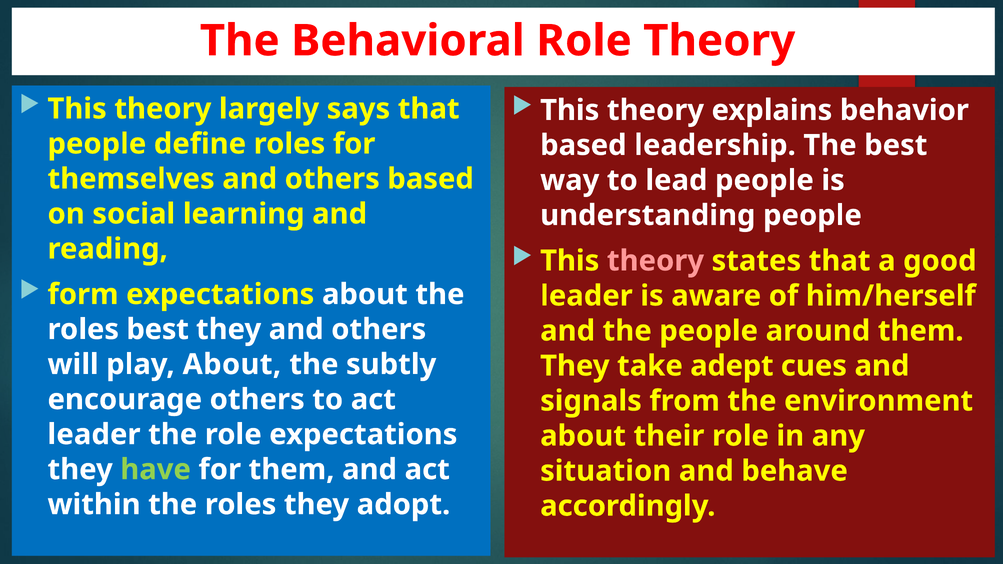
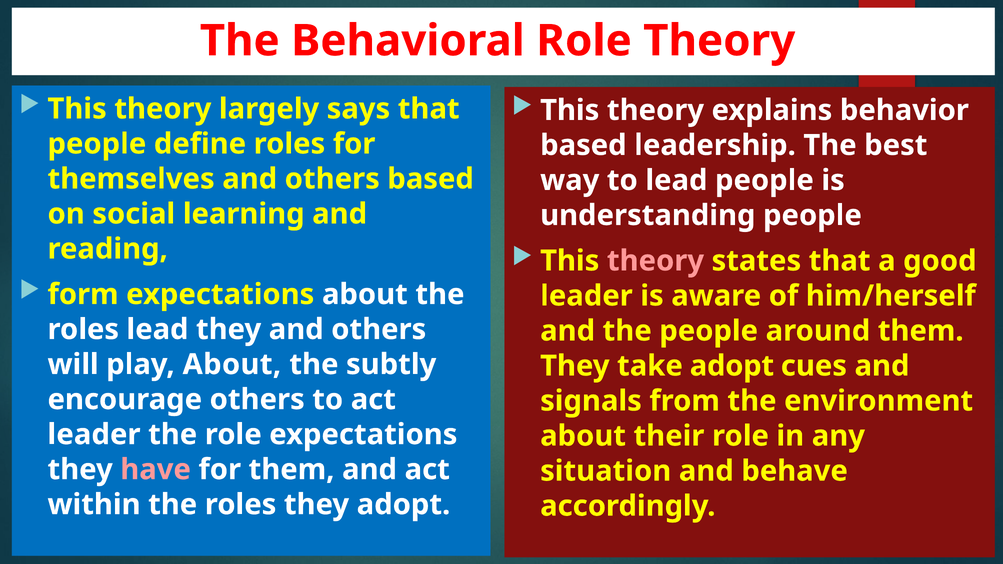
roles best: best -> lead (158, 330)
take adept: adept -> adopt (732, 366)
have colour: light green -> pink (156, 470)
